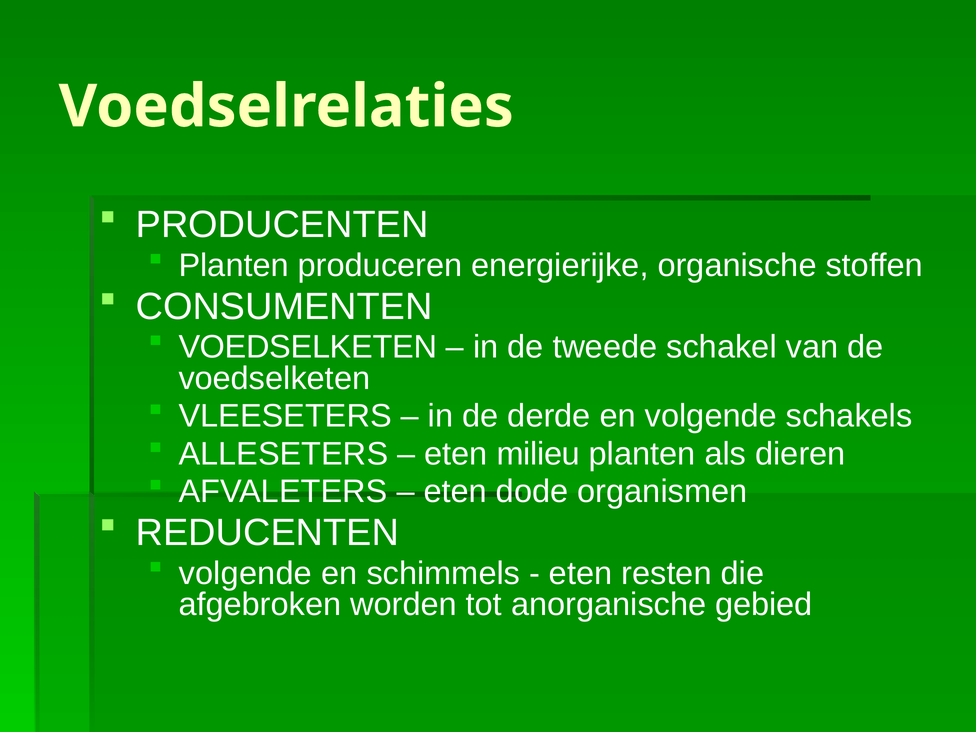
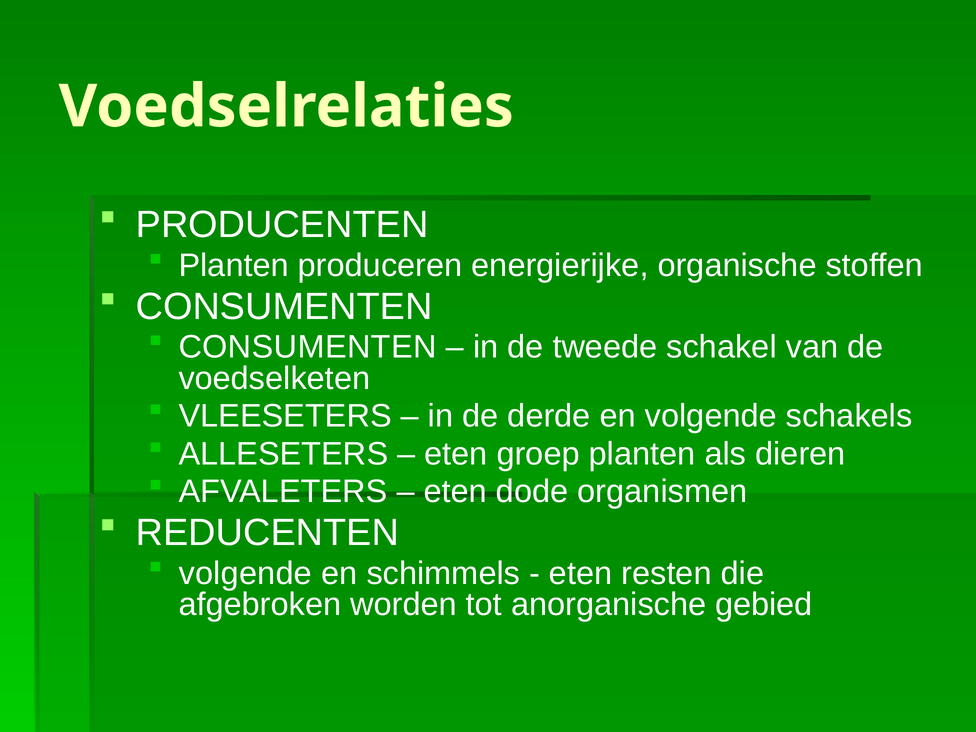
VOEDSELKETEN: VOEDSELKETEN -> CONSUMENTEN (308, 347)
milieu: milieu -> groep (538, 454)
